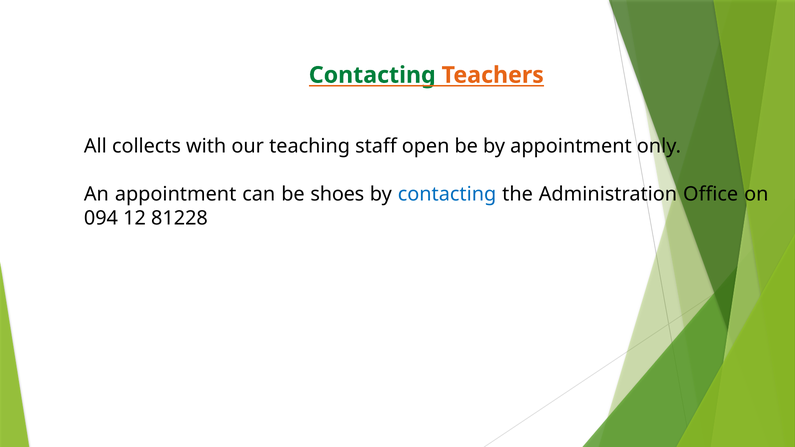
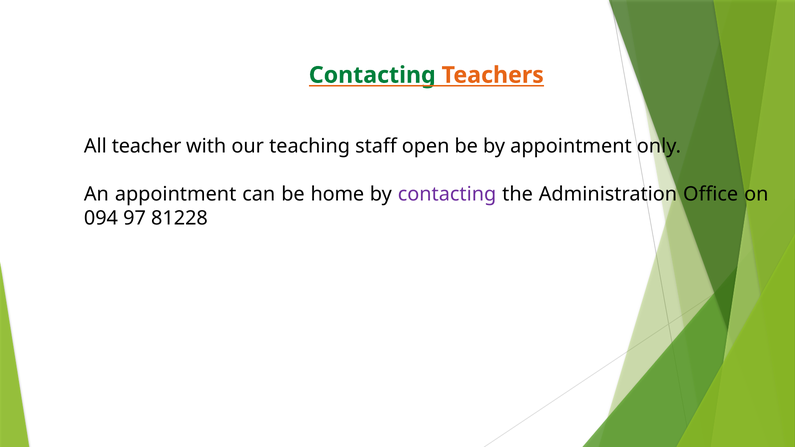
collects: collects -> teacher (147, 146)
shoes: shoes -> home (337, 194)
contacting colour: blue -> purple (447, 194)
12: 12 -> 97 (135, 218)
